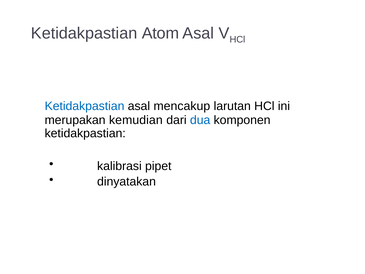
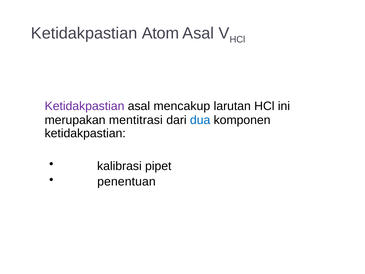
Ketidakpastian colour: blue -> purple (85, 106)
kemudian: kemudian -> mentitrasi (136, 120)
dinyatakan: dinyatakan -> penentuan (126, 181)
